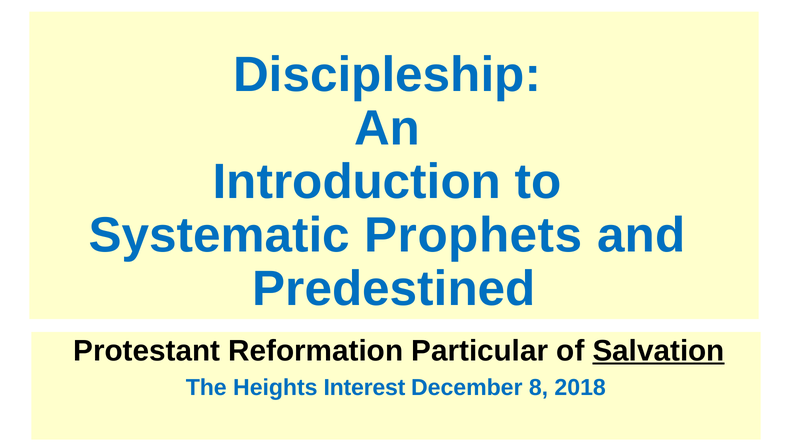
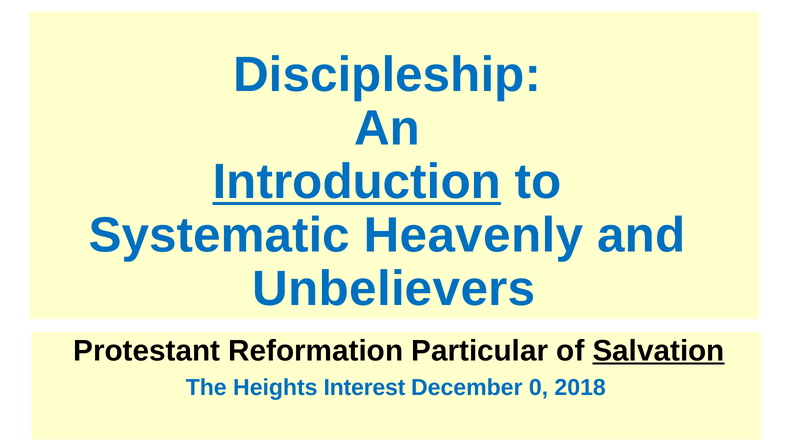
Introduction underline: none -> present (357, 182)
Prophets: Prophets -> Heavenly (473, 235)
Predestined: Predestined -> Unbelievers (394, 289)
8: 8 -> 0 (539, 387)
